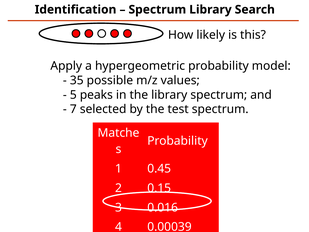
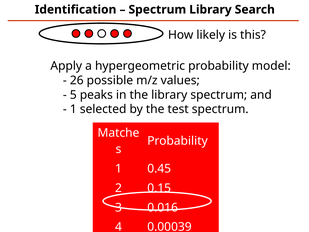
35: 35 -> 26 (77, 80)
7: 7 -> 1 (73, 109)
